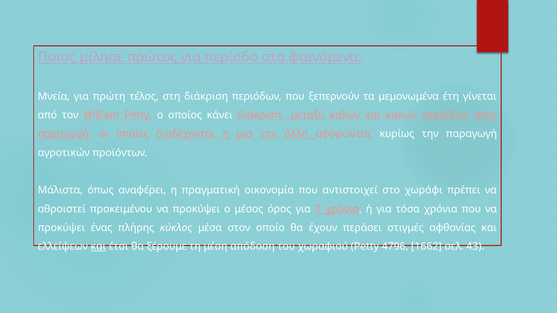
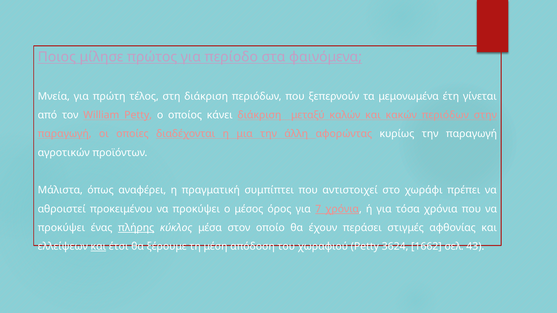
οικονομία: οικονομία -> συμπίπτει (269, 190)
πλήρης underline: none -> present (136, 228)
4796: 4796 -> 3624 (395, 247)
